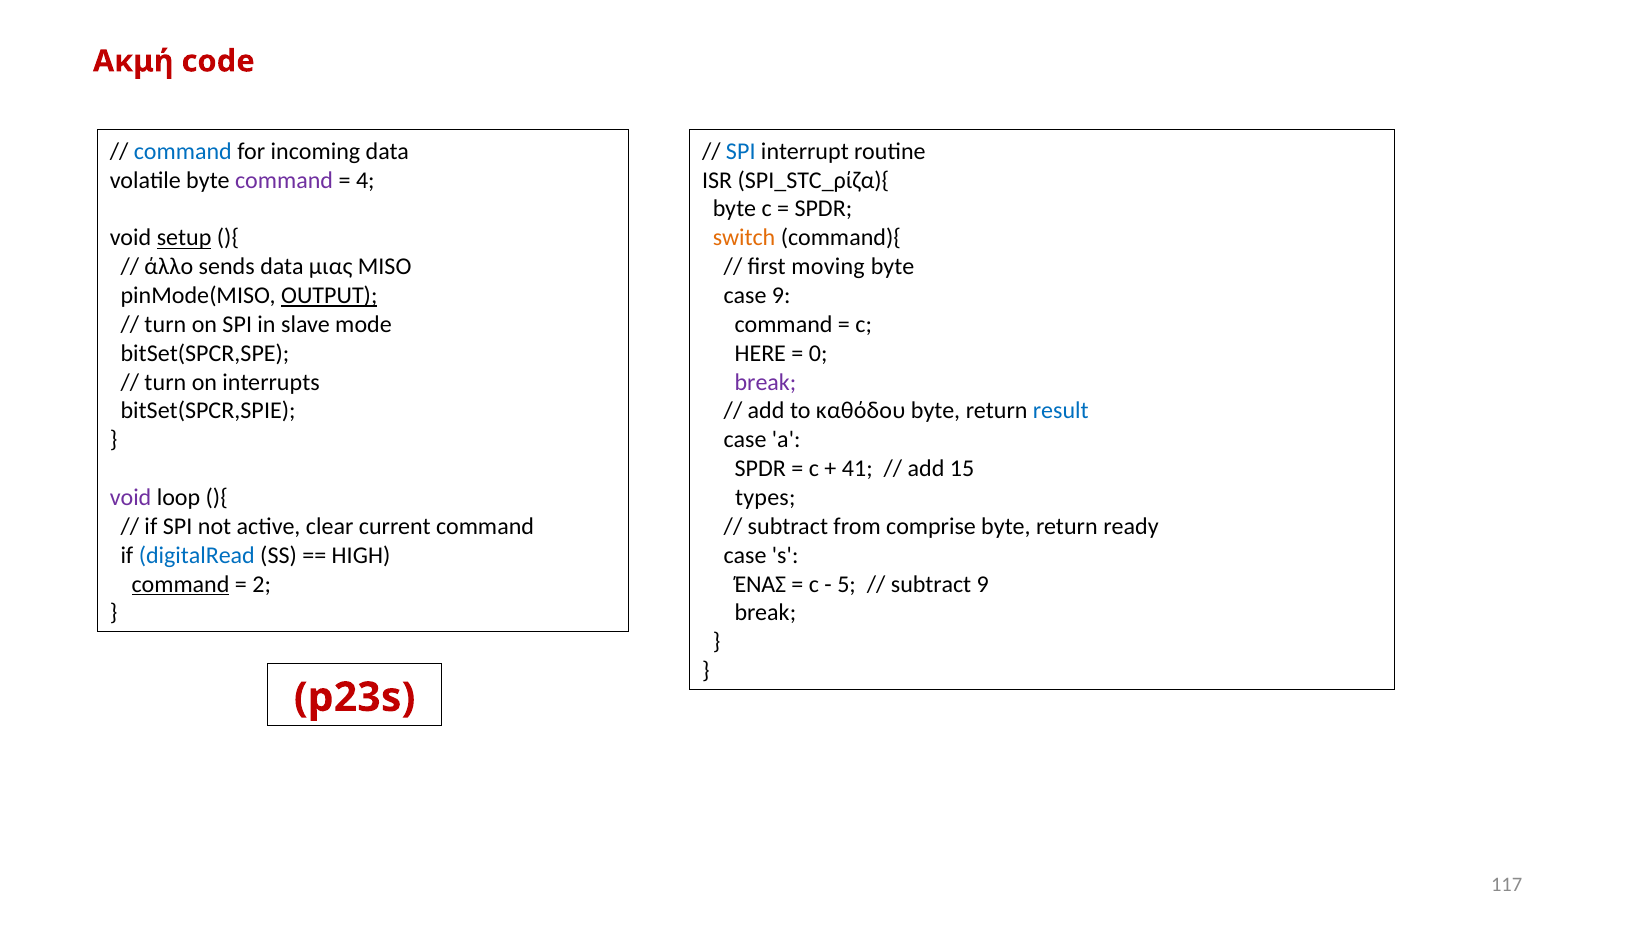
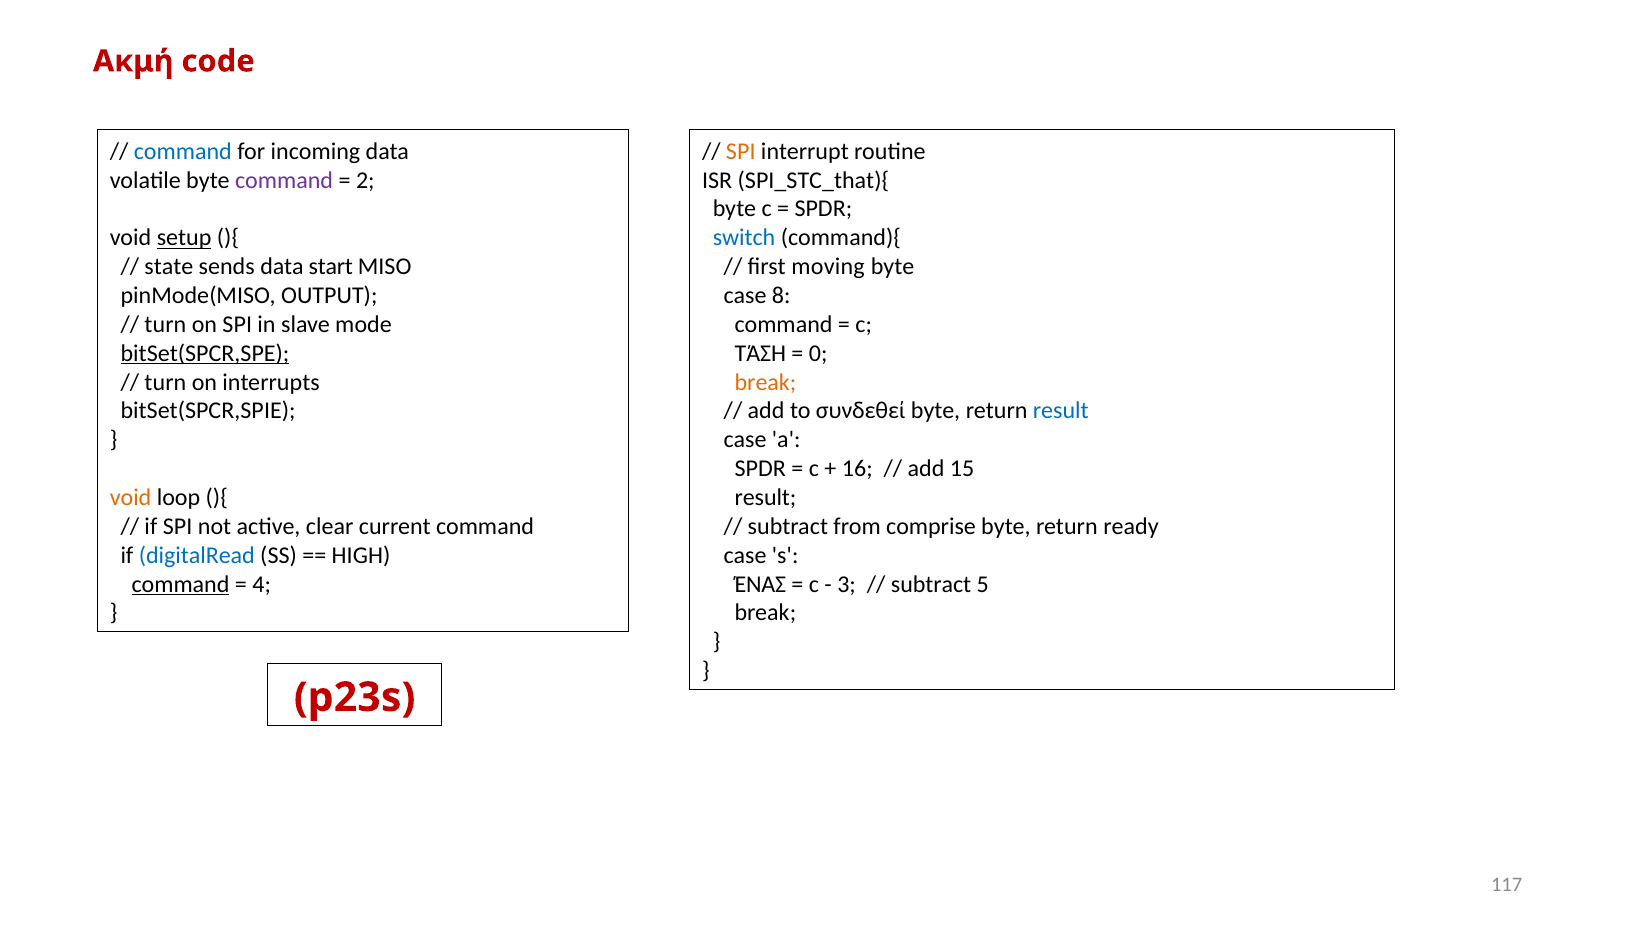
SPI colour: blue -> orange (741, 151)
4: 4 -> 2 (365, 180)
SPI_STC_ρίζα){: SPI_STC_ρίζα){ -> SPI_STC_that){ (813, 180)
switch colour: orange -> blue (744, 238)
άλλο: άλλο -> state (169, 267)
μιας: μιας -> start (331, 267)
OUTPUT underline: present -> none (329, 296)
case 9: 9 -> 8 (781, 296)
bitSet(SPCR,SPE underline: none -> present (205, 353)
HERE: HERE -> ΤΆΣΗ (760, 353)
break colour: purple -> orange (765, 382)
καθόδου: καθόδου -> συνδεθεί (861, 411)
41: 41 -> 16 (857, 469)
void colour: purple -> orange (131, 498)
types: types -> result (765, 498)
2: 2 -> 4 (262, 584)
5: 5 -> 3 (847, 584)
subtract 9: 9 -> 5 (983, 584)
